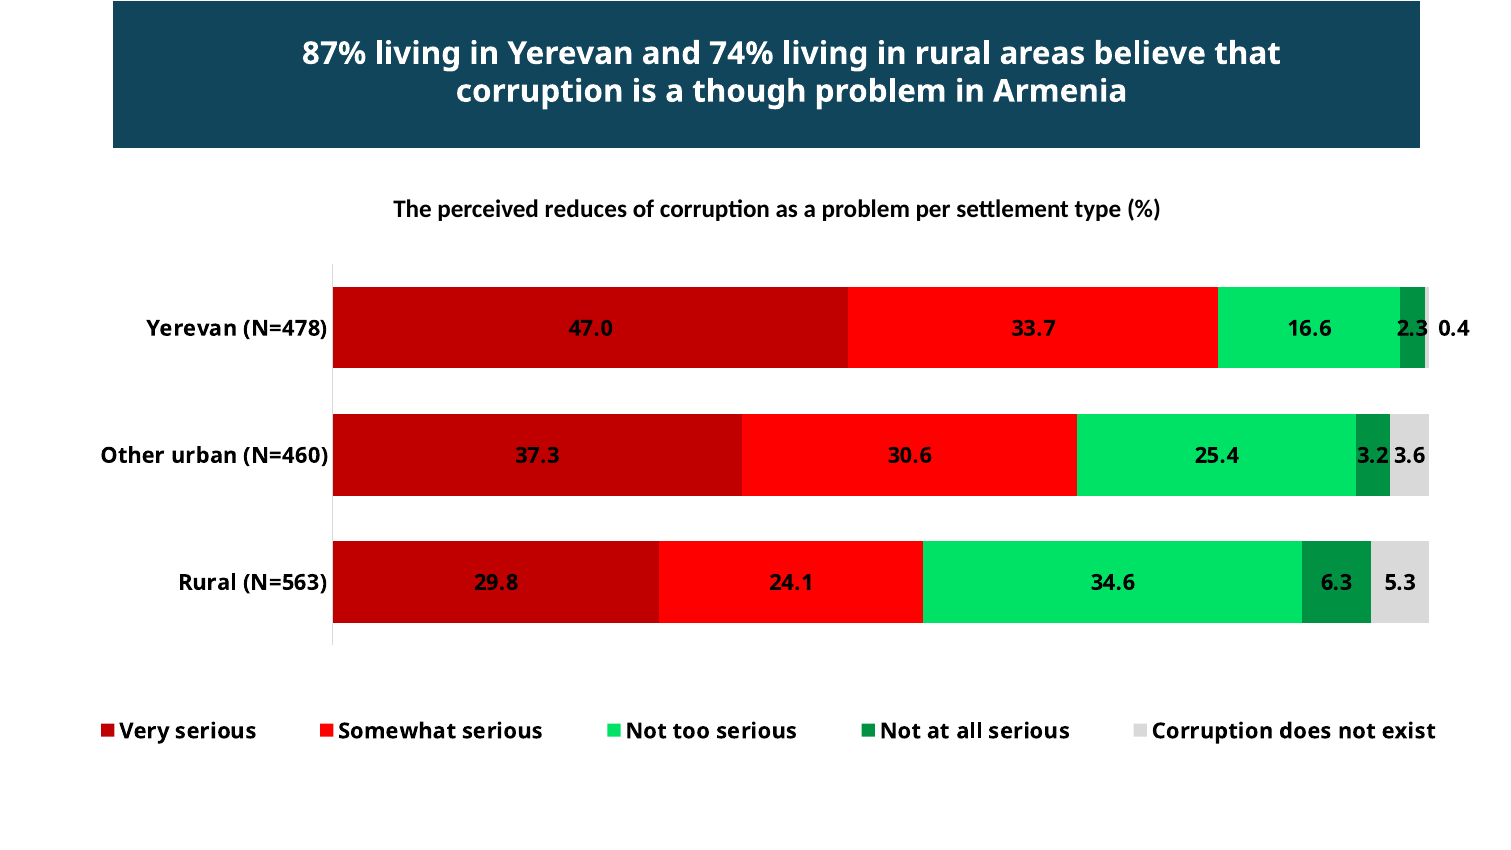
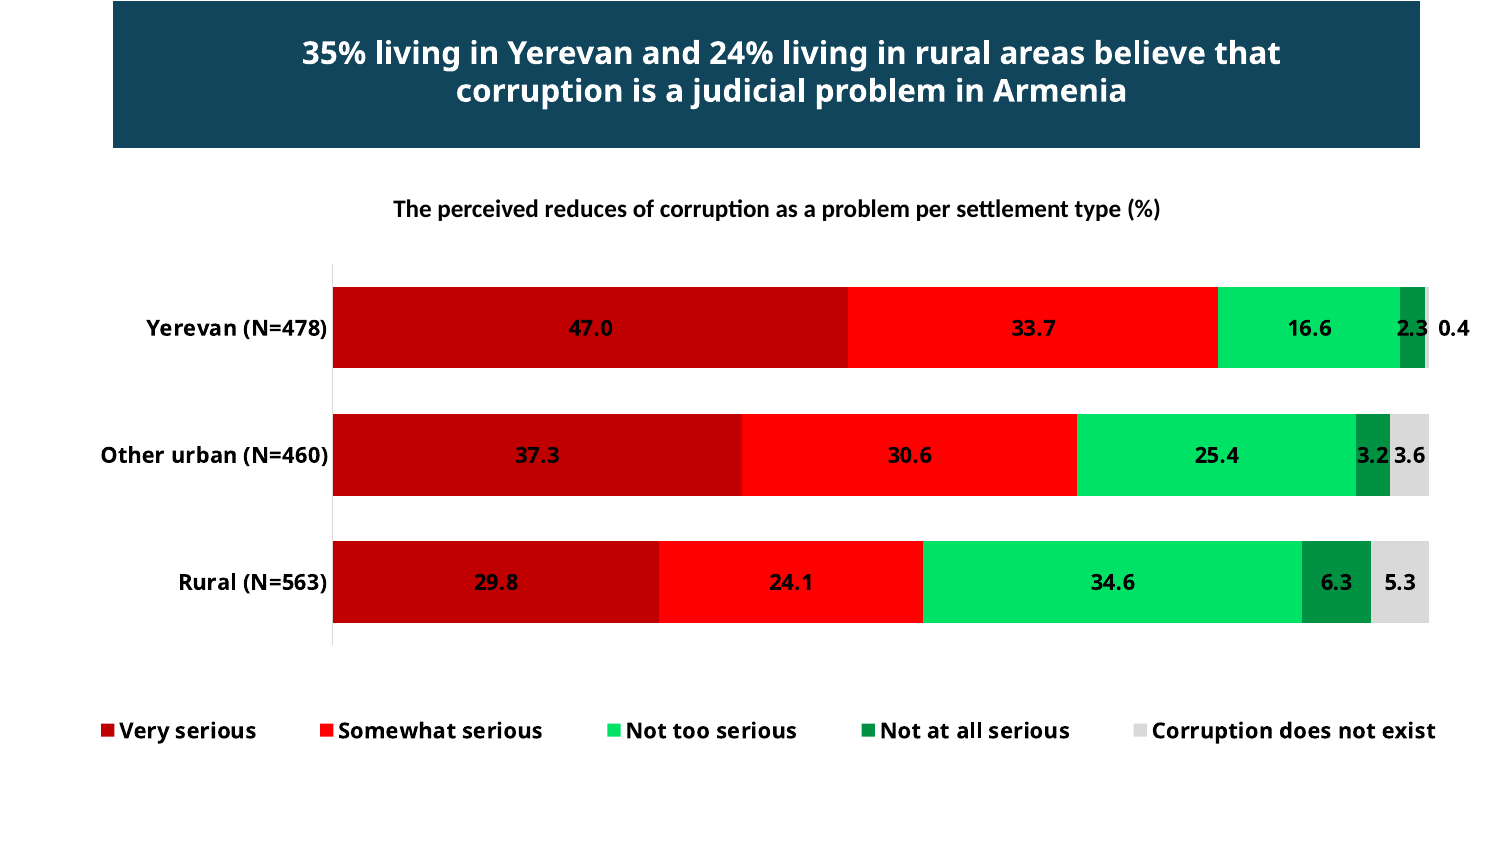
87%: 87% -> 35% (334, 54)
74%: 74% -> 24% (741, 54)
though: though -> judicial (749, 91)
